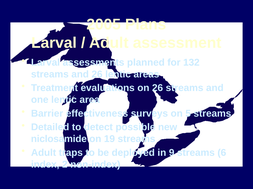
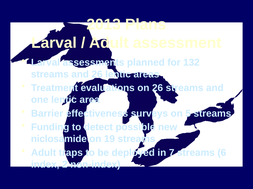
2005: 2005 -> 2013 (104, 24)
Detailed: Detailed -> Funding (50, 128)
9: 9 -> 7 (172, 153)
